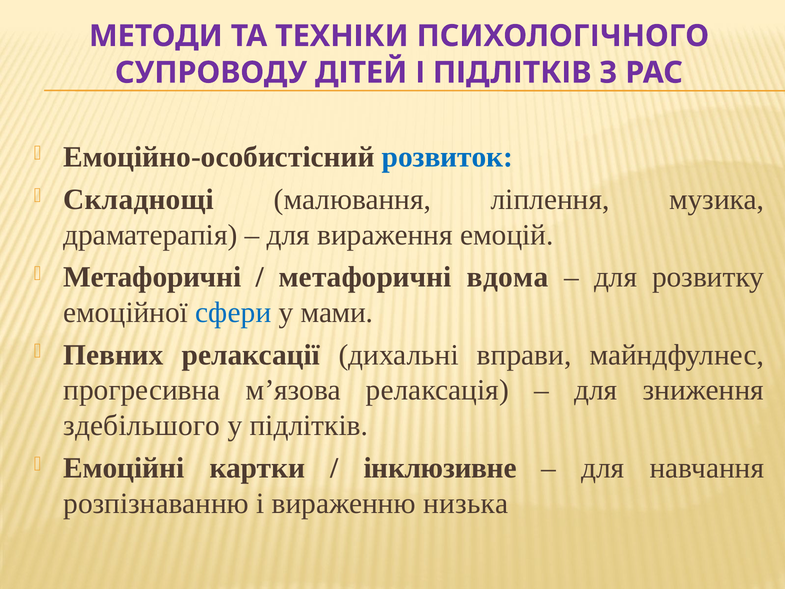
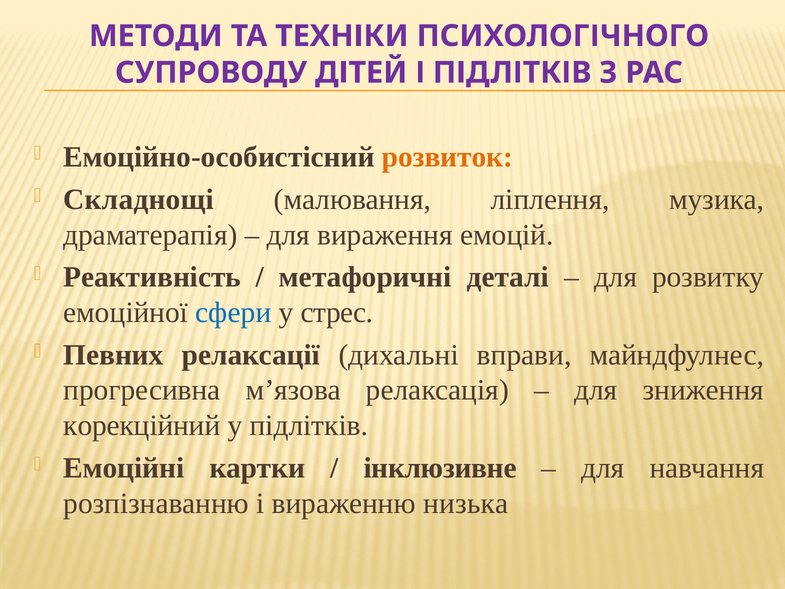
розвиток colour: blue -> orange (448, 157)
Метафоричні: Метафоричні -> Реактивність (152, 277)
вдома: вдома -> деталі (508, 277)
мами: мами -> стрес (337, 312)
здебільшого: здебільшого -> корекційний (142, 425)
